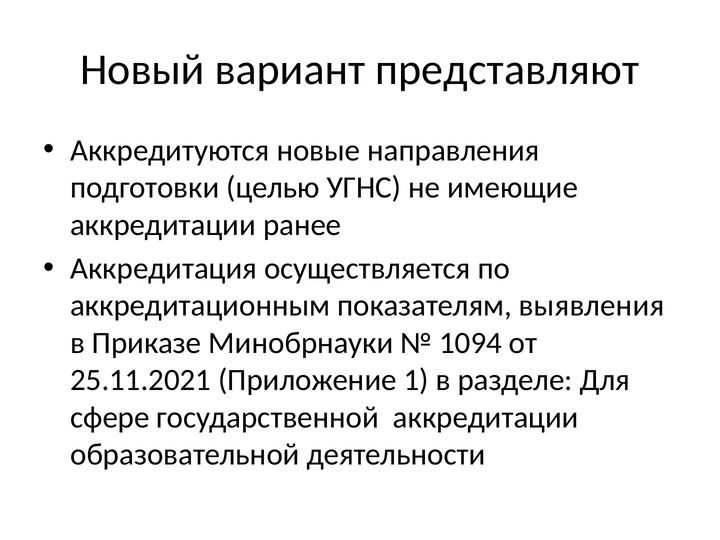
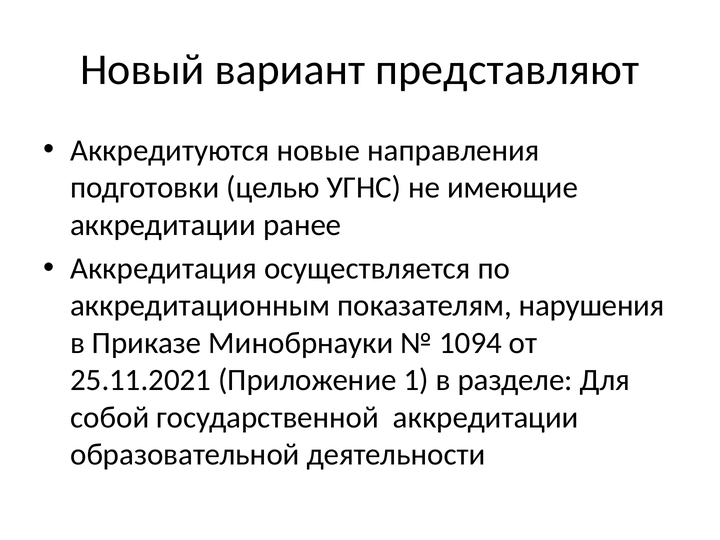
выявления: выявления -> нарушения (592, 306)
сфере: сфере -> собой (110, 417)
